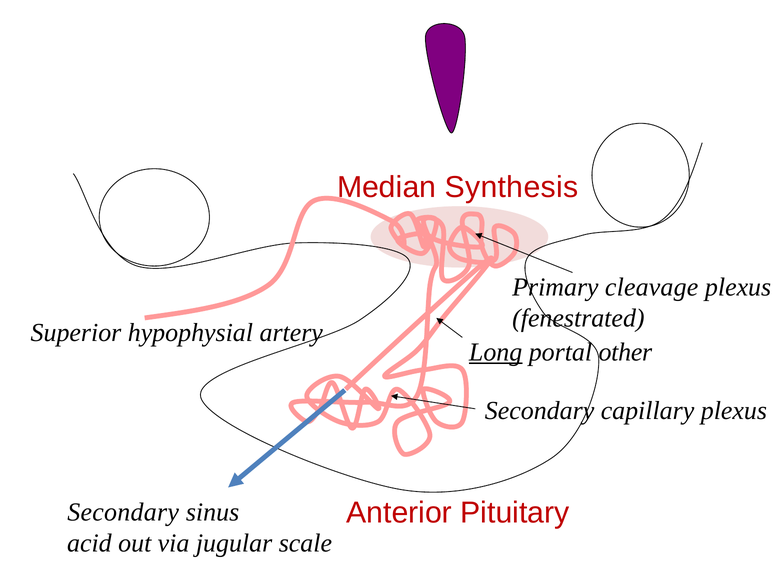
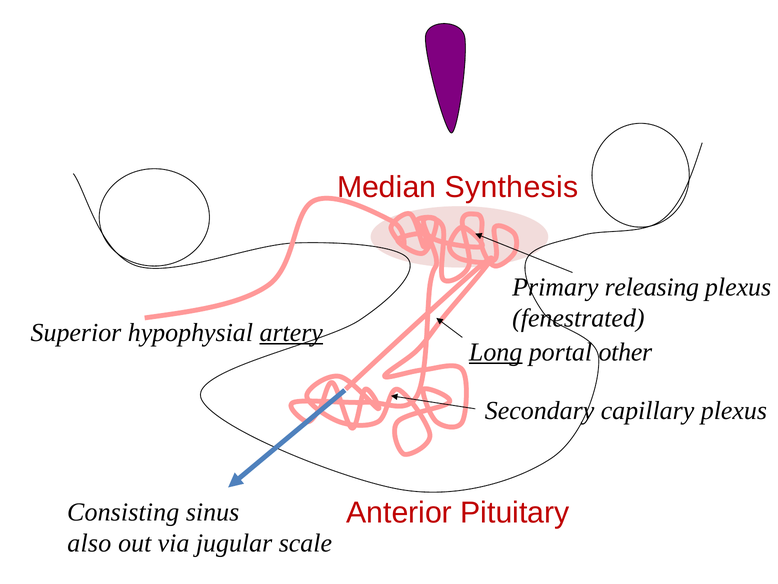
cleavage: cleavage -> releasing (652, 287)
artery underline: none -> present (291, 332)
Secondary: Secondary -> Consisting (123, 512)
acid: acid -> also (89, 543)
